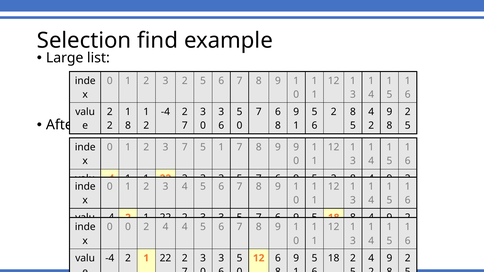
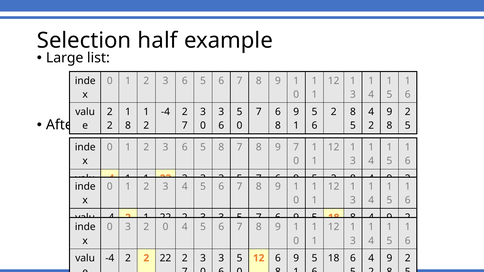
find: find -> half (158, 41)
2: 2 -> 6 (185, 81)
7: 7 -> 6 (185, 147)
1: 1 -> 8 (221, 147)
9 9: 9 -> 7 (296, 147)
0: 0 -> 3 (128, 227)
4: 4 -> 0 (166, 227)
1: 1 -> 2 (146, 258)
18 2: 2 -> 6 (353, 258)
